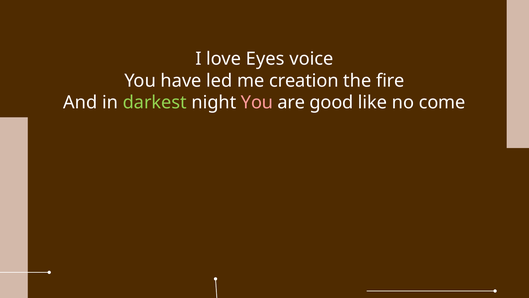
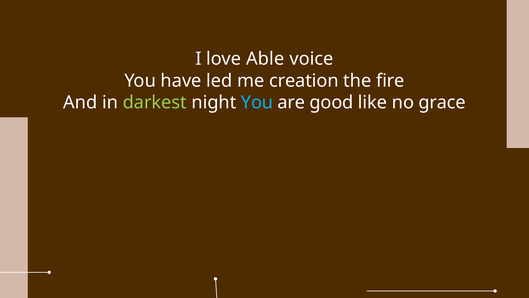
Eyes: Eyes -> Able (265, 59)
You colour: pink -> light blue (257, 102)
come: come -> grace (442, 102)
